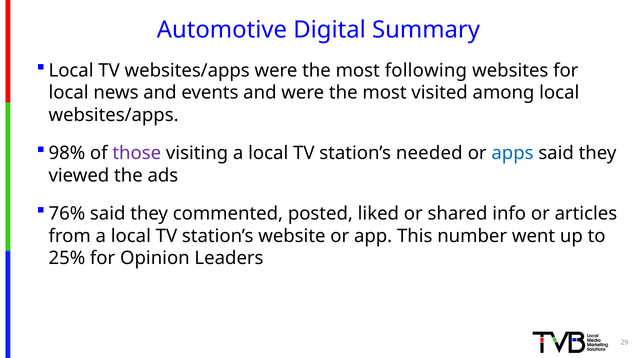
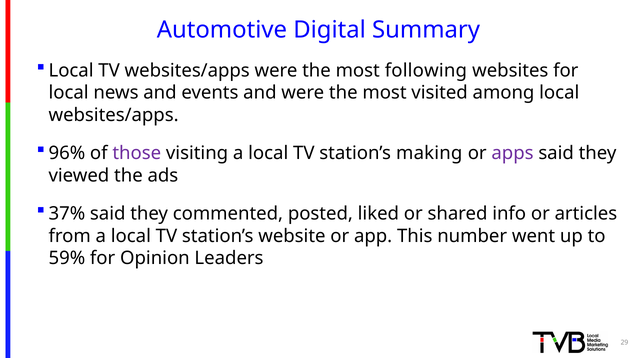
98%: 98% -> 96% (67, 153)
needed: needed -> making (429, 153)
apps colour: blue -> purple (513, 153)
76%: 76% -> 37% (67, 214)
25%: 25% -> 59% (67, 259)
